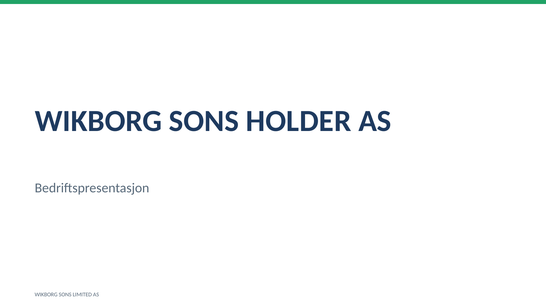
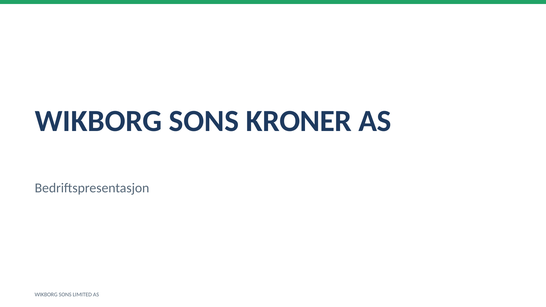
HOLDER: HOLDER -> KRONER (299, 121)
